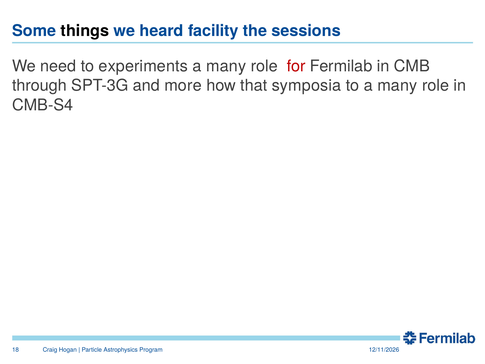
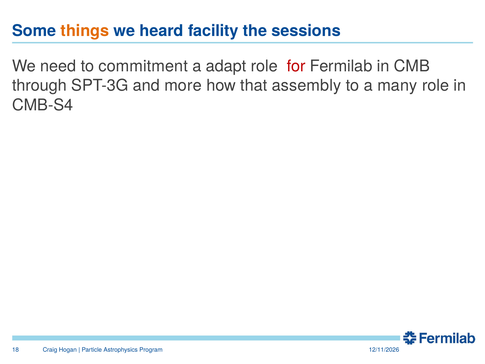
things colour: black -> orange (85, 31)
experiments: experiments -> commitment (143, 66)
many: many -> adapt (226, 66)
symposia: symposia -> assembly (306, 86)
